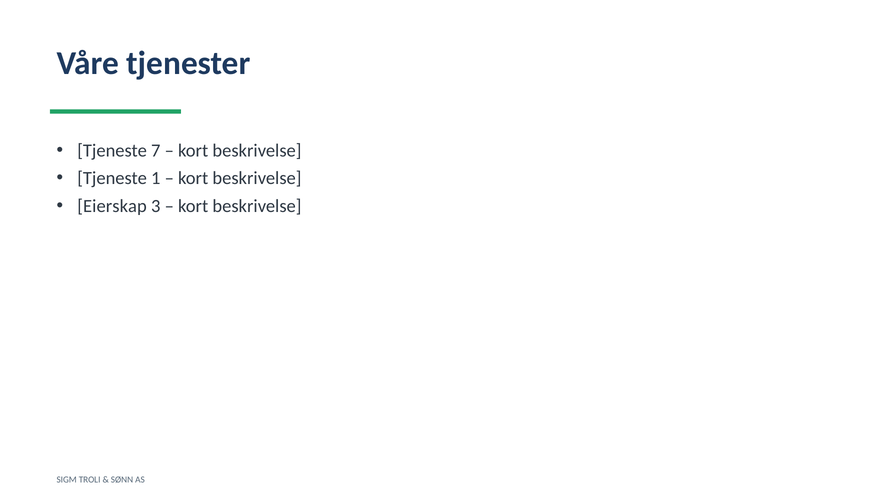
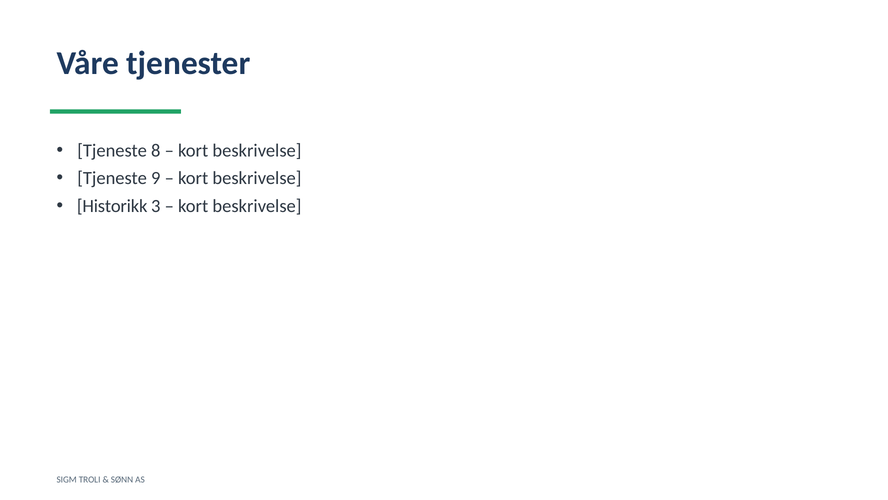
7: 7 -> 8 (156, 150)
1: 1 -> 9 (156, 178)
Eierskap: Eierskap -> Historikk (112, 206)
